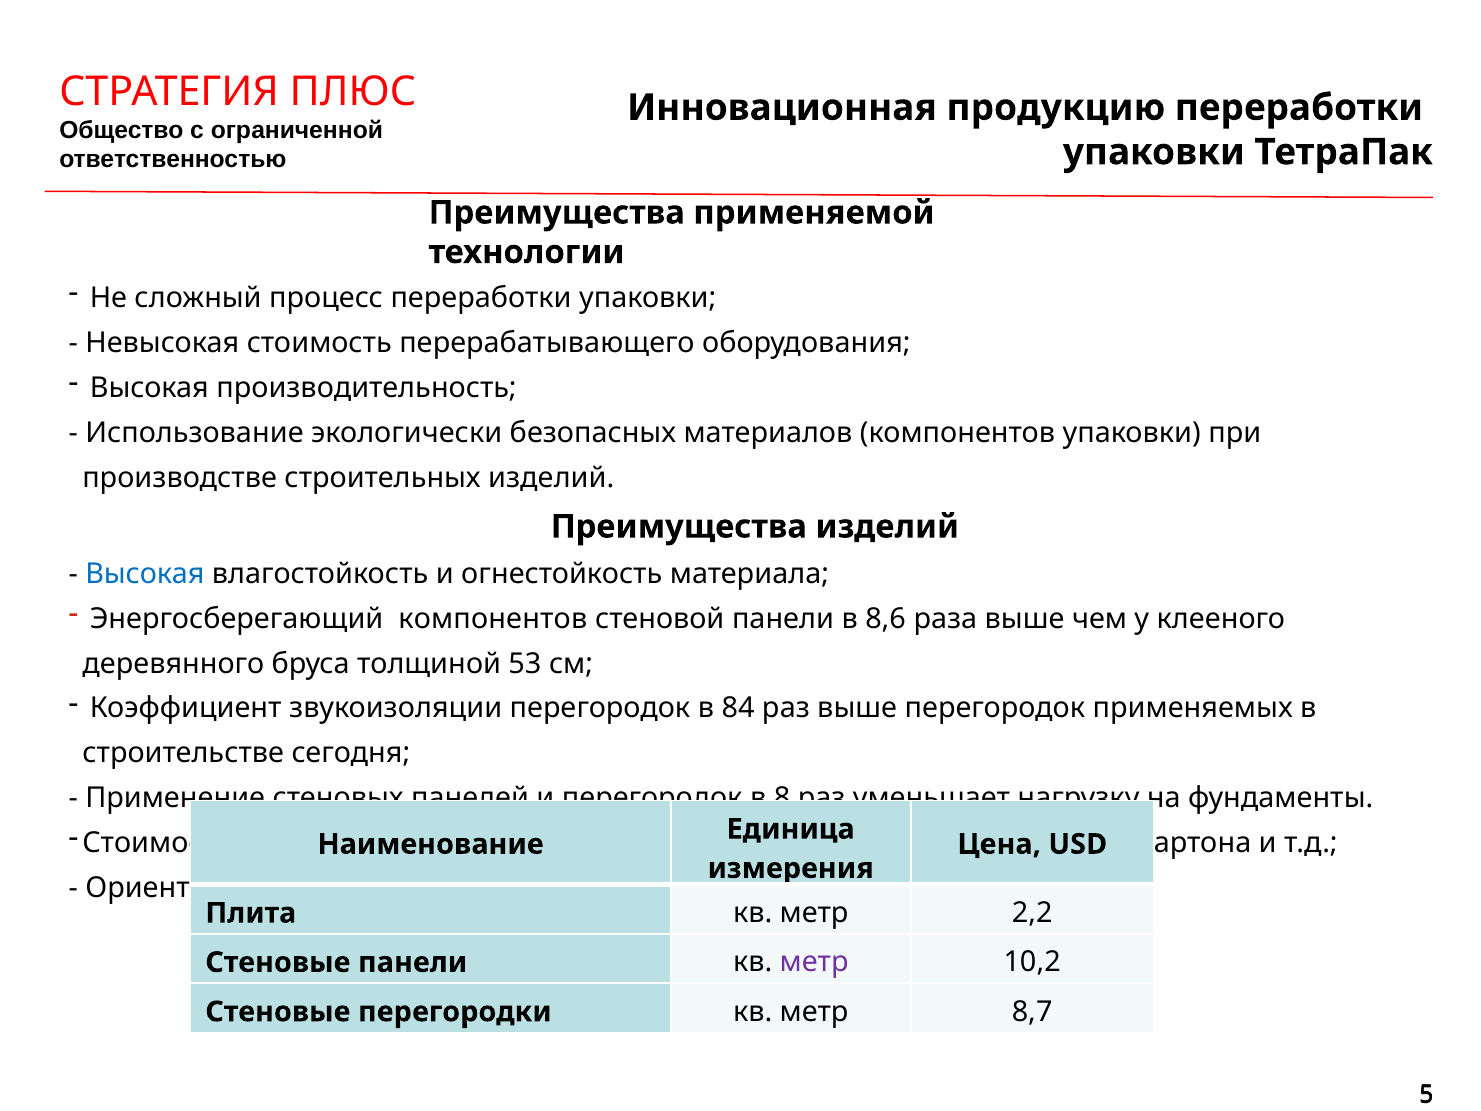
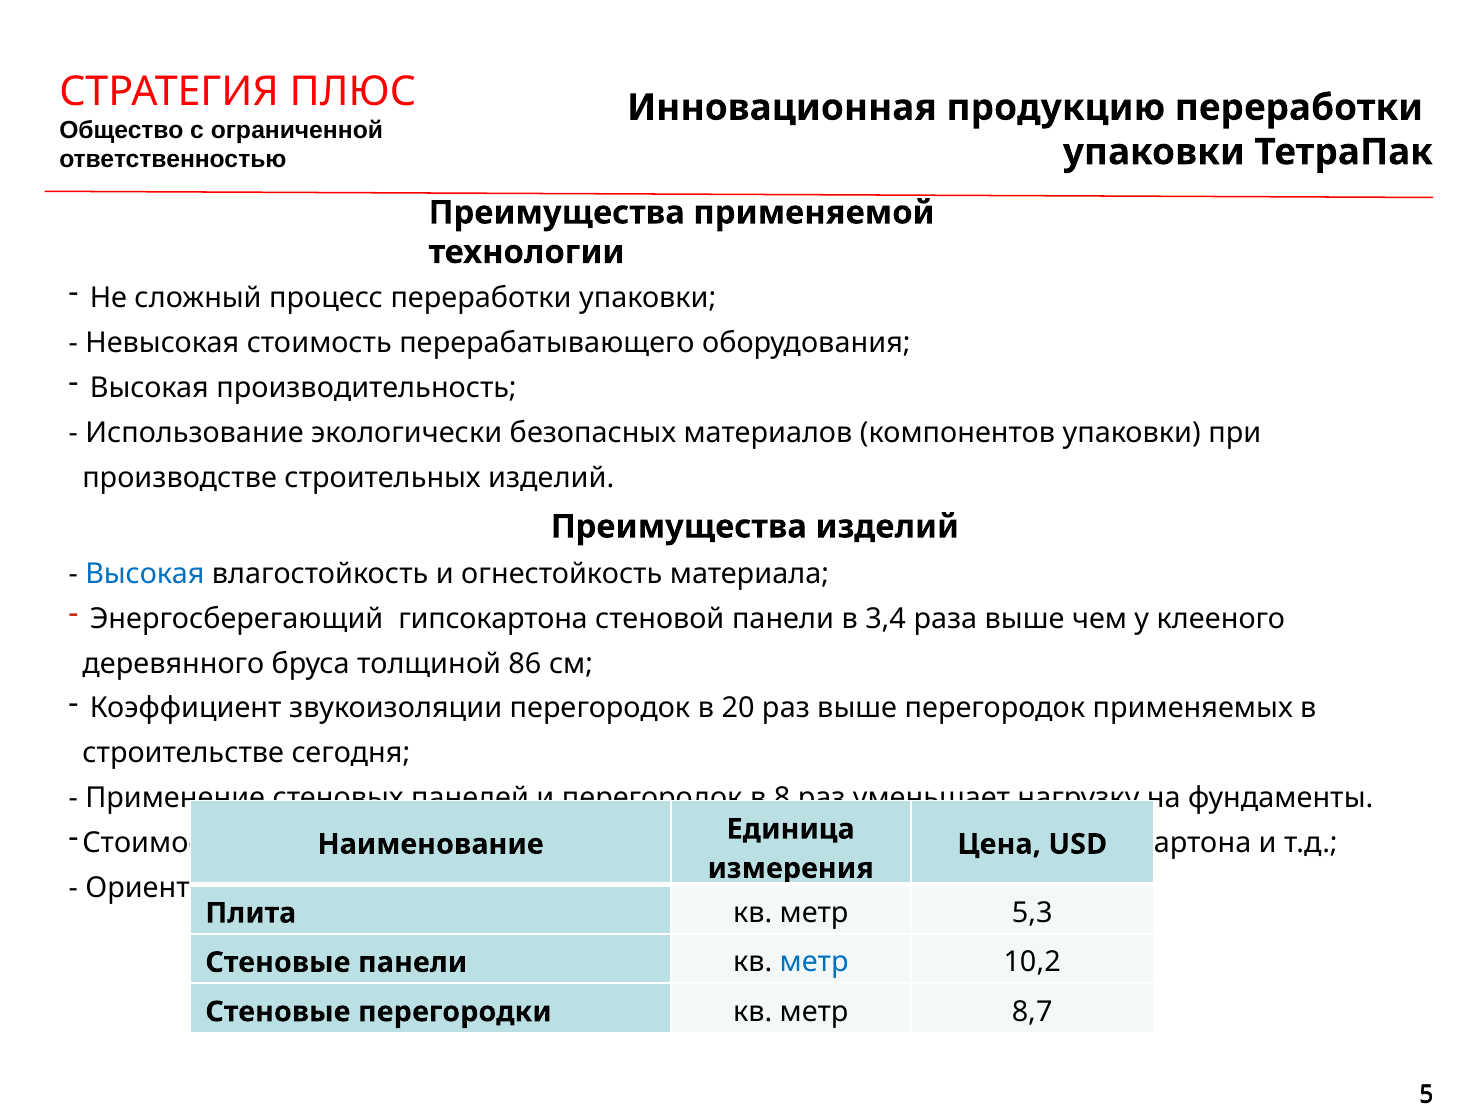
Энергосберегающий компонентов: компонентов -> гипсокартона (493, 619)
8,6: 8,6 -> 3,4 (886, 619)
53: 53 -> 86 (525, 663)
84: 84 -> 20 (738, 708)
2,2: 2,2 -> 5,3 (1032, 913)
метр colour: purple -> blue (814, 962)
